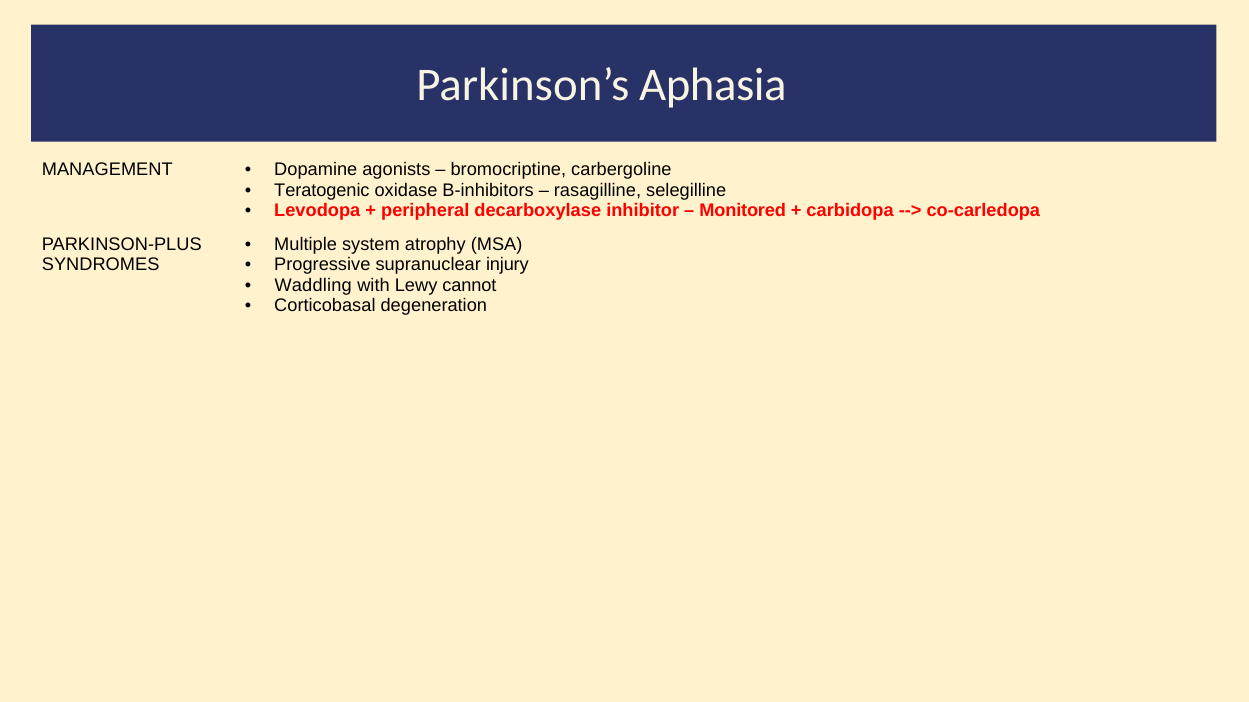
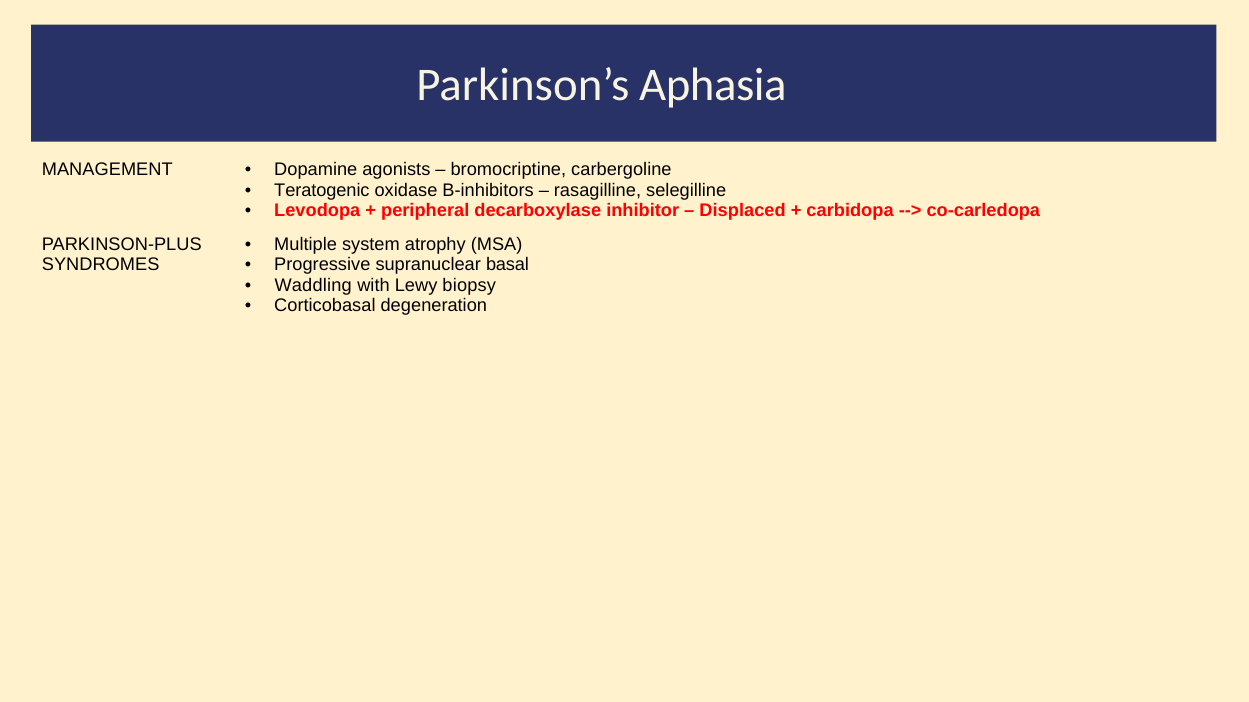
Monitored: Monitored -> Displaced (743, 211)
injury: injury -> basal (507, 265)
cannot: cannot -> biopsy (469, 286)
